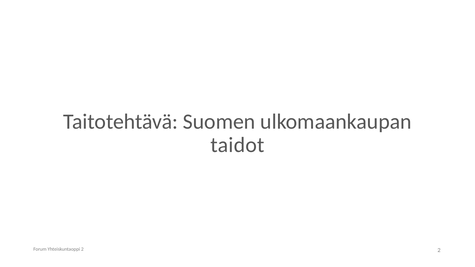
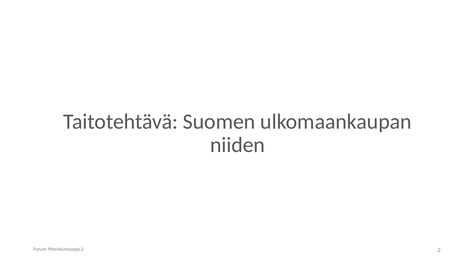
taidot: taidot -> niiden (238, 145)
